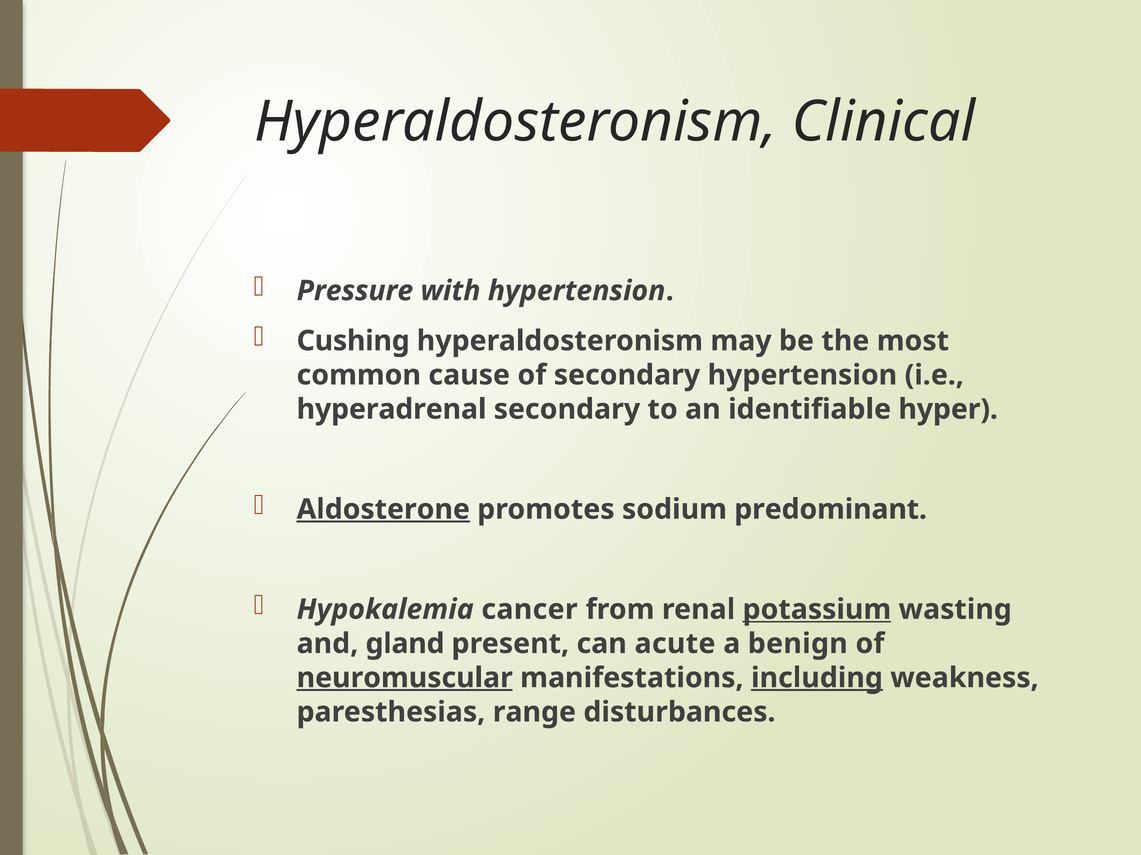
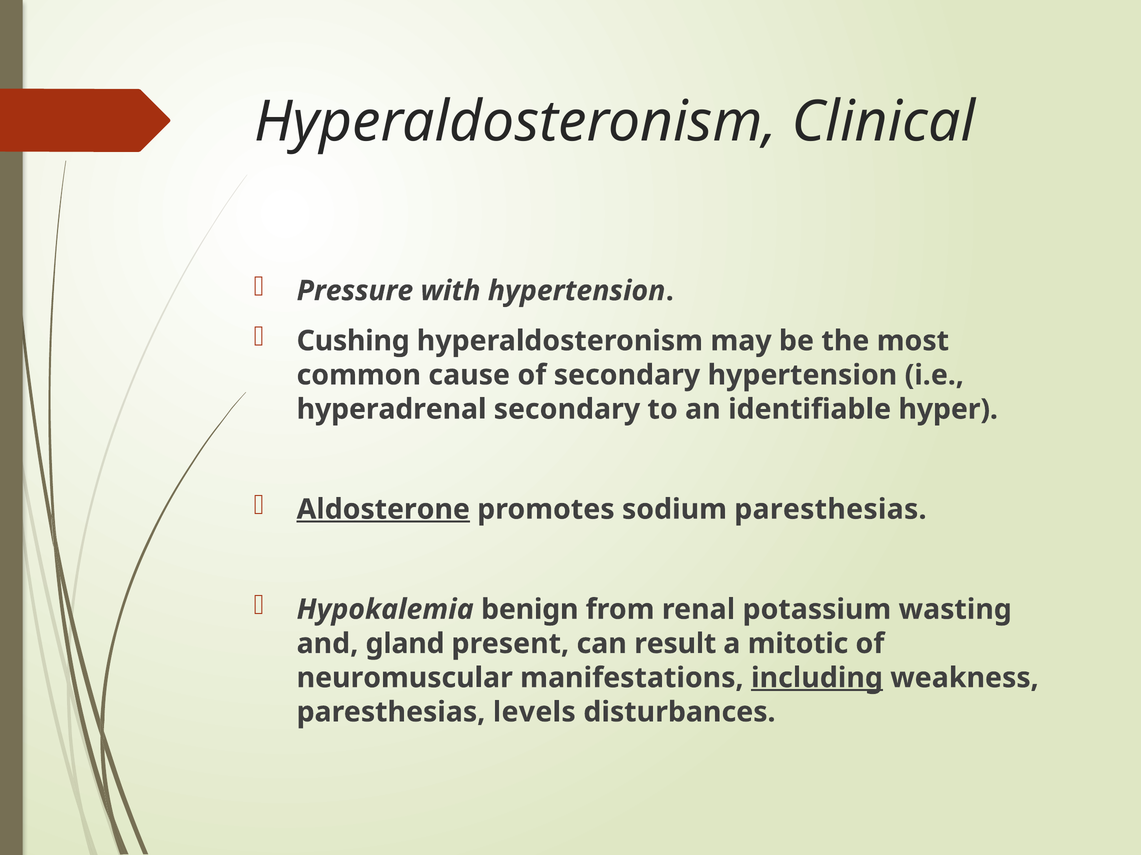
sodium predominant: predominant -> paresthesias (830, 510)
cancer: cancer -> benign (530, 610)
potassium underline: present -> none (817, 610)
acute: acute -> result (675, 644)
benign: benign -> mitotic (798, 644)
neuromuscular underline: present -> none (405, 678)
range: range -> levels (534, 713)
